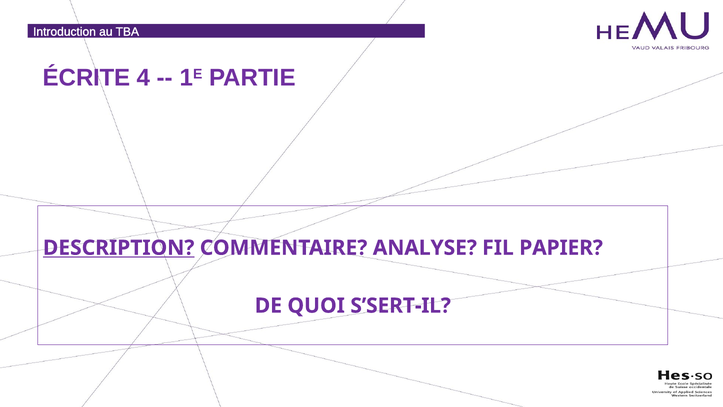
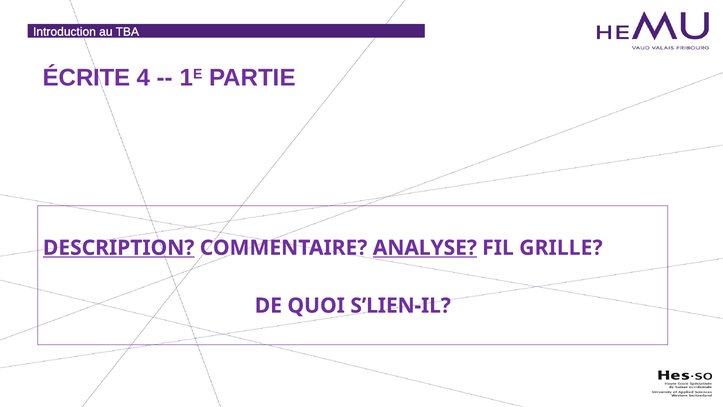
ANALYSE underline: none -> present (425, 248)
PAPIER: PAPIER -> GRILLE (561, 248)
S’SERT-IL: S’SERT-IL -> S’LIEN-IL (401, 305)
